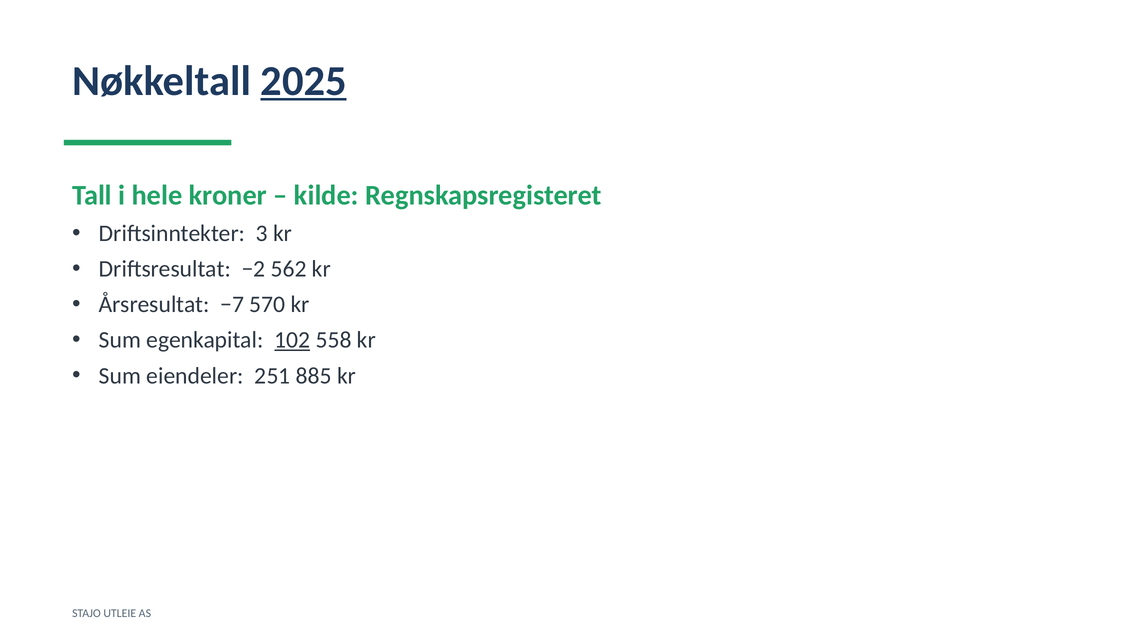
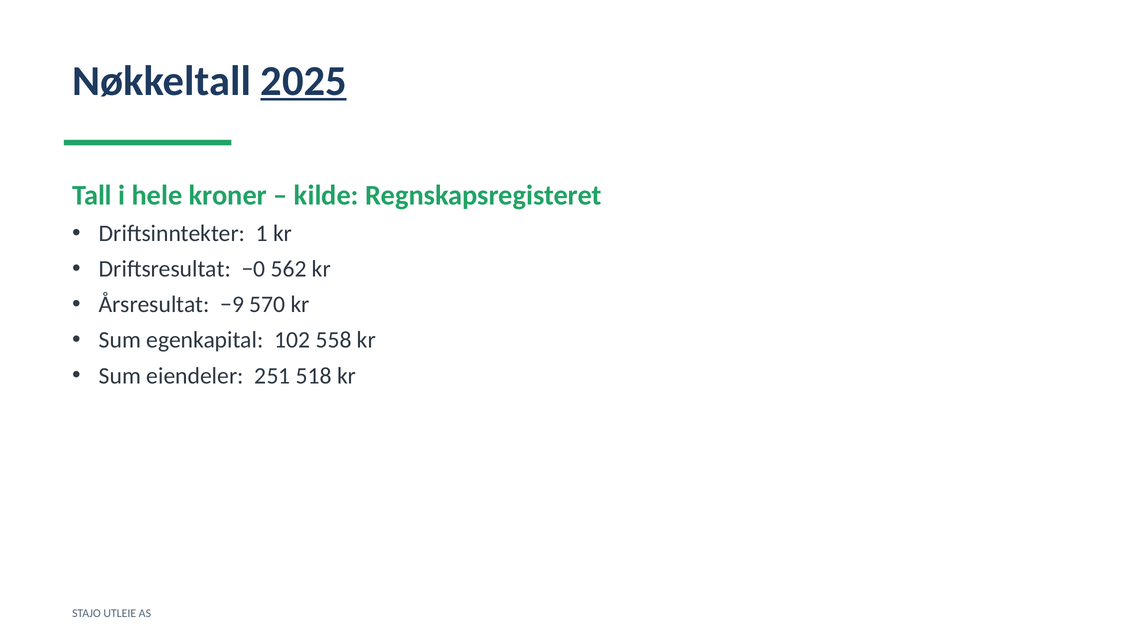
3: 3 -> 1 (262, 233)
−2: −2 -> −0 (253, 269)
−7: −7 -> −9 (232, 304)
102 underline: present -> none (292, 340)
885: 885 -> 518 (314, 375)
